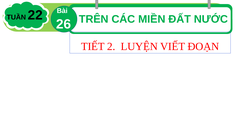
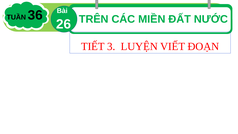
22: 22 -> 36 (35, 15)
2: 2 -> 3 (111, 46)
